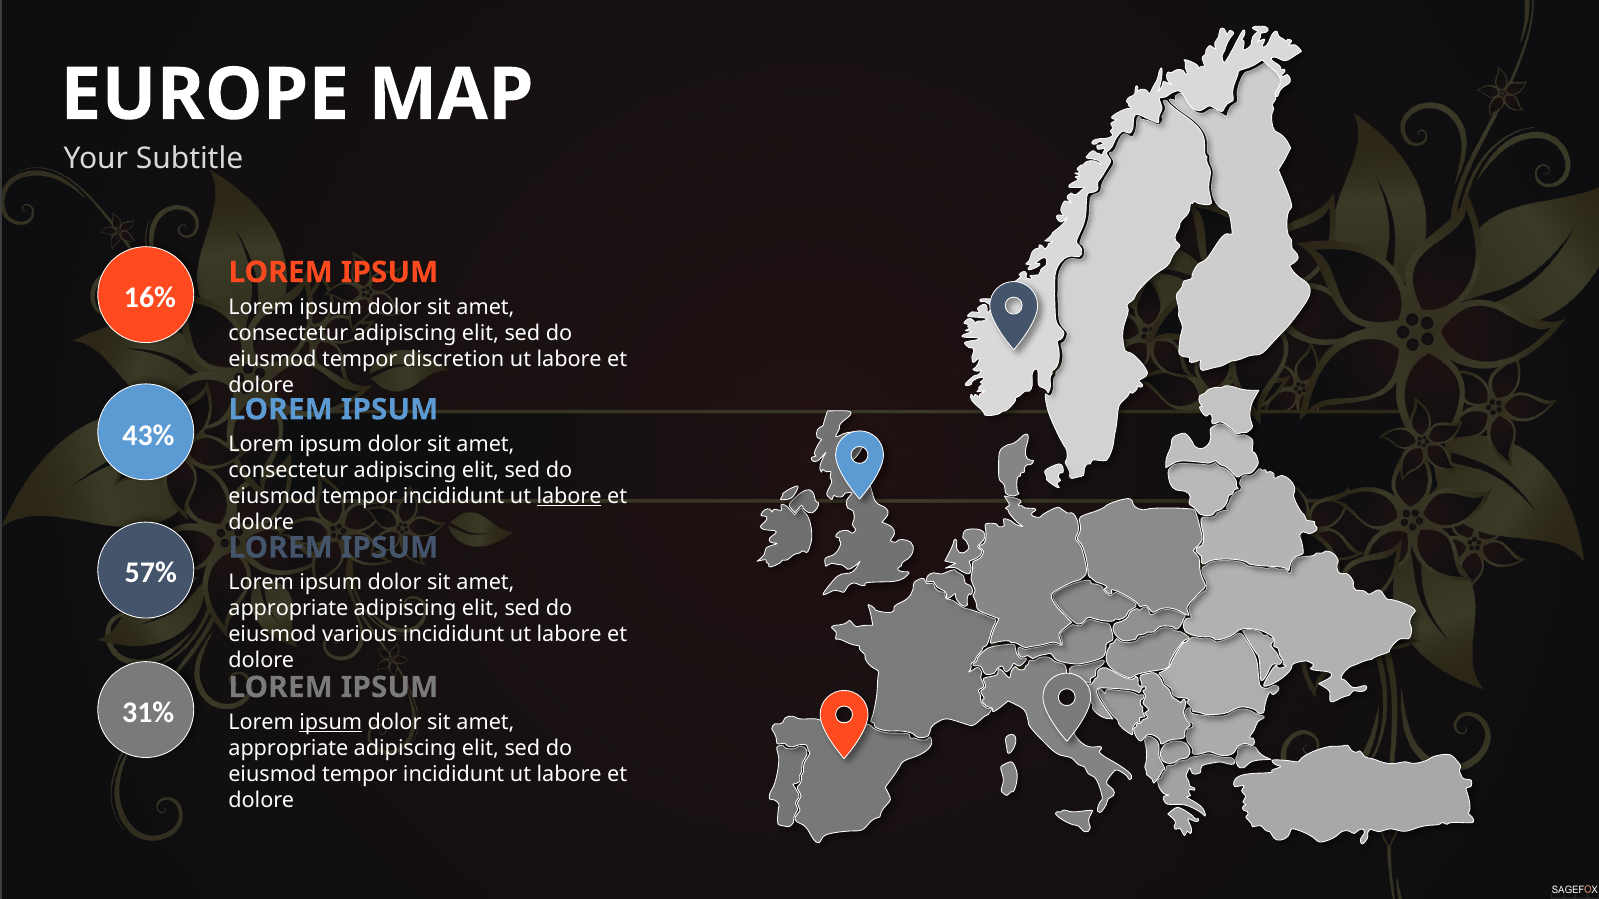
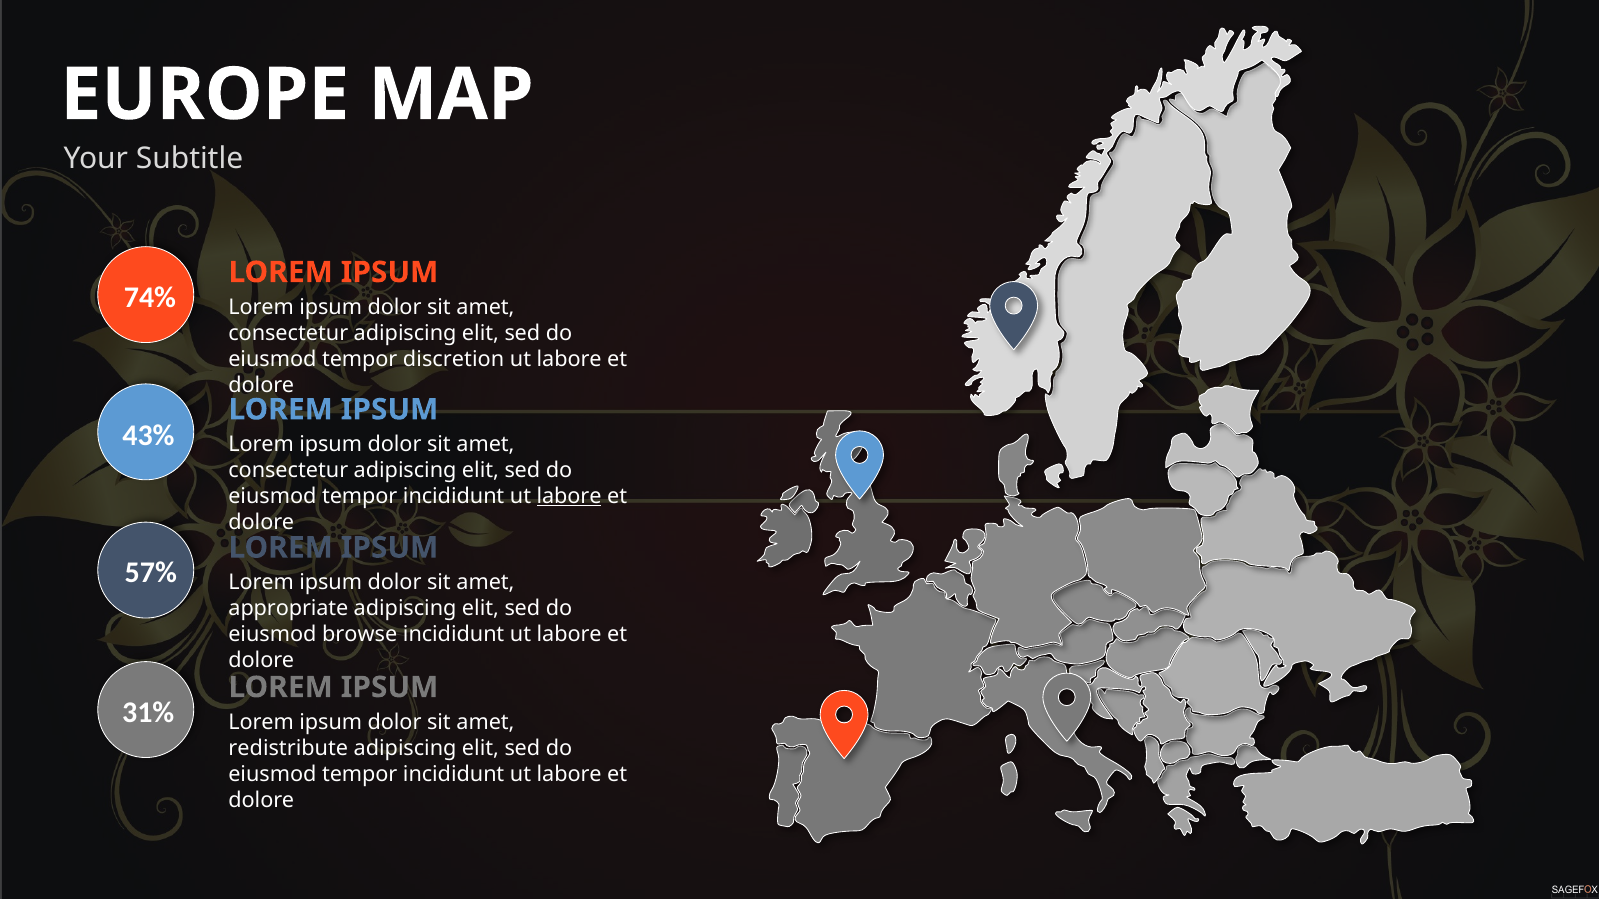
16%: 16% -> 74% (150, 298)
various: various -> browse (360, 635)
ipsum underline: present -> none (331, 722)
appropriate: appropriate -> redistribute (288, 748)
